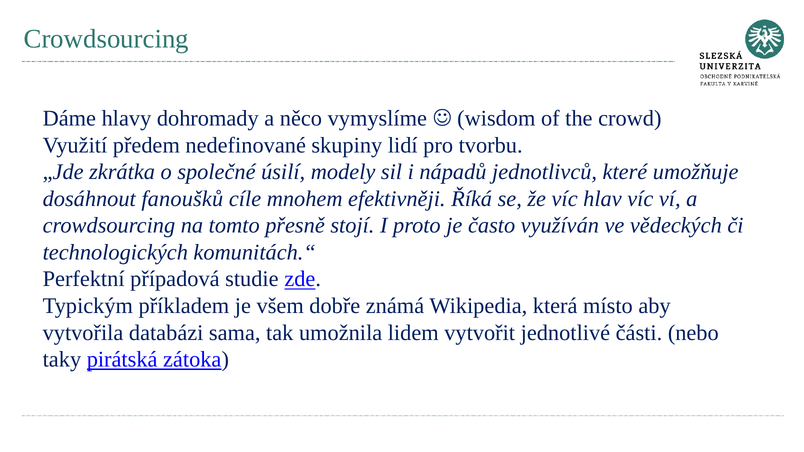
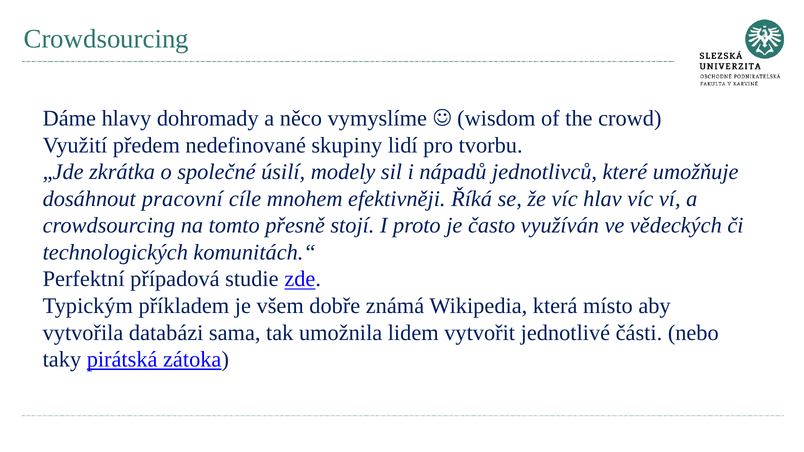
fanoušků: fanoušků -> pracovní (182, 199)
